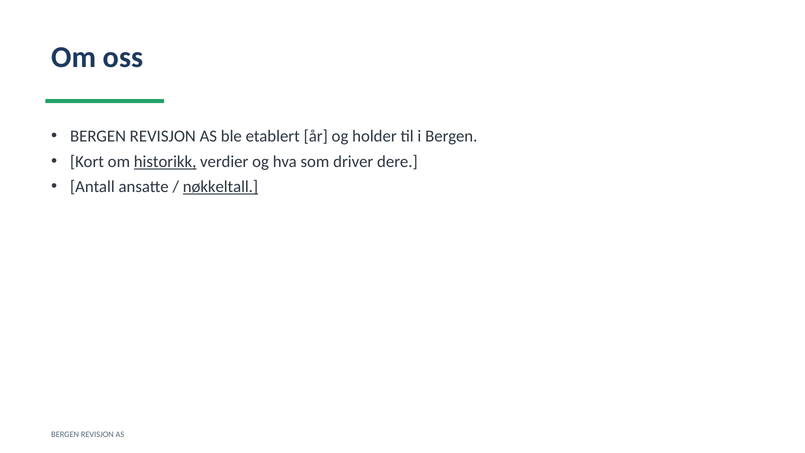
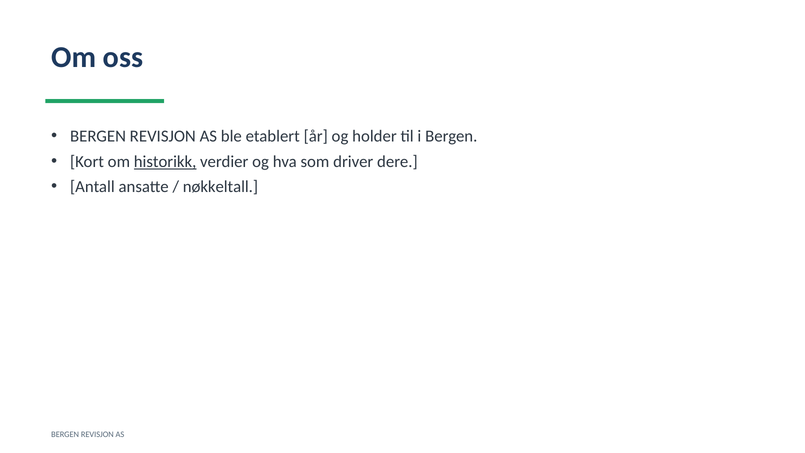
nøkkeltall underline: present -> none (220, 187)
